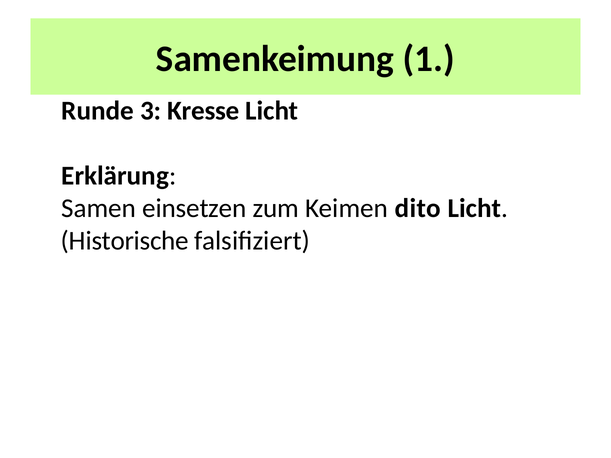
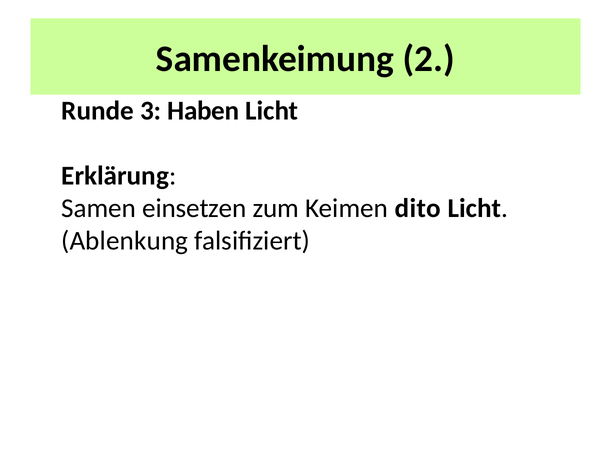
1: 1 -> 2 (429, 59)
Kresse: Kresse -> Haben (203, 111)
Historische: Historische -> Ablenkung (125, 241)
